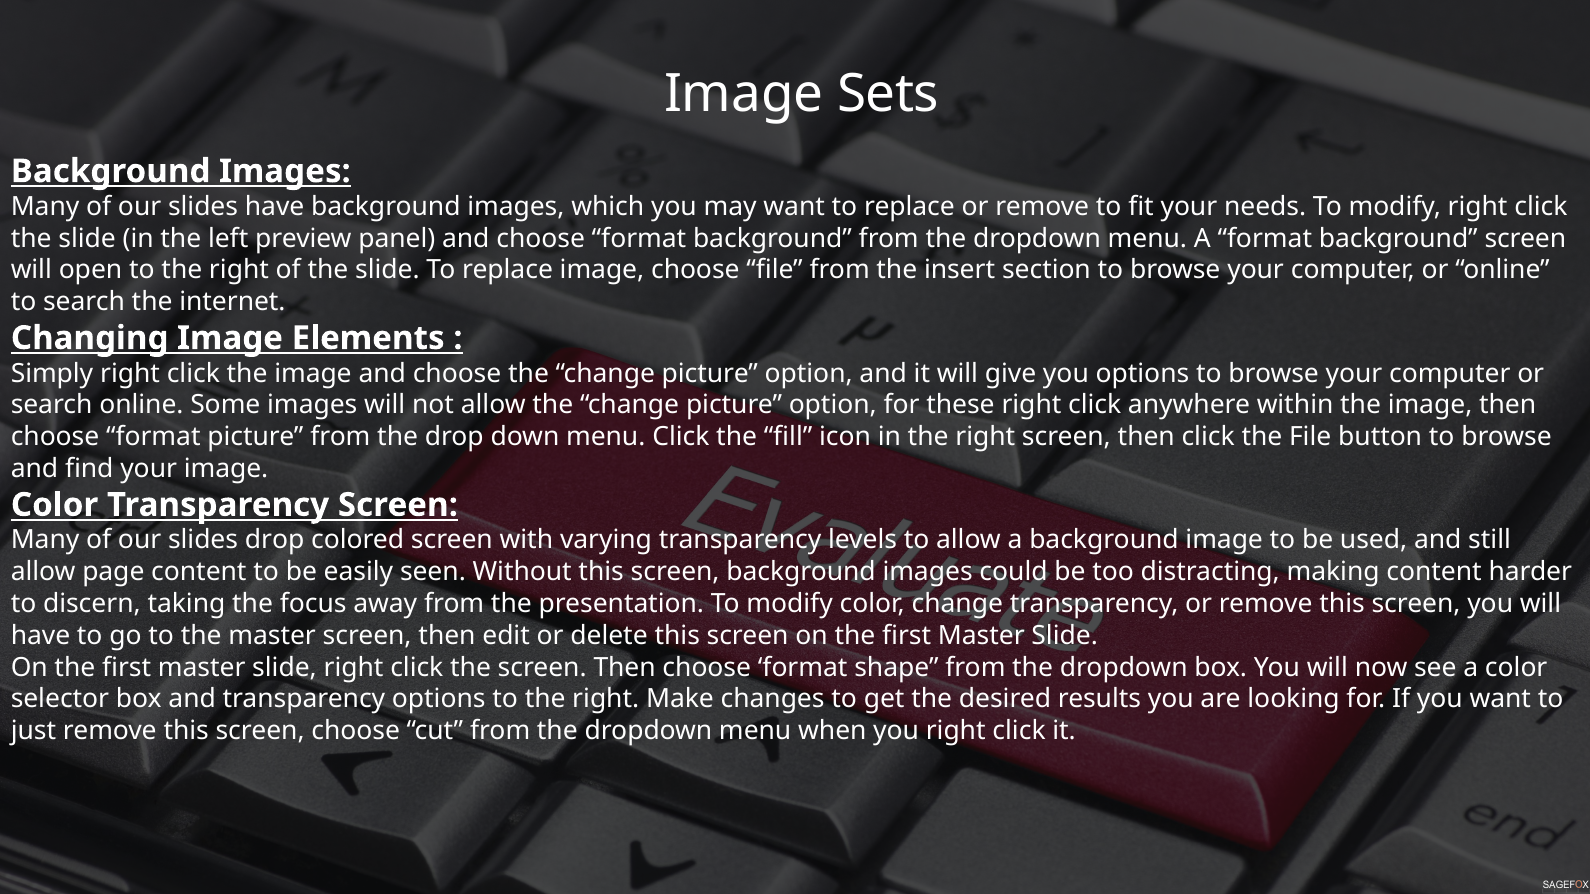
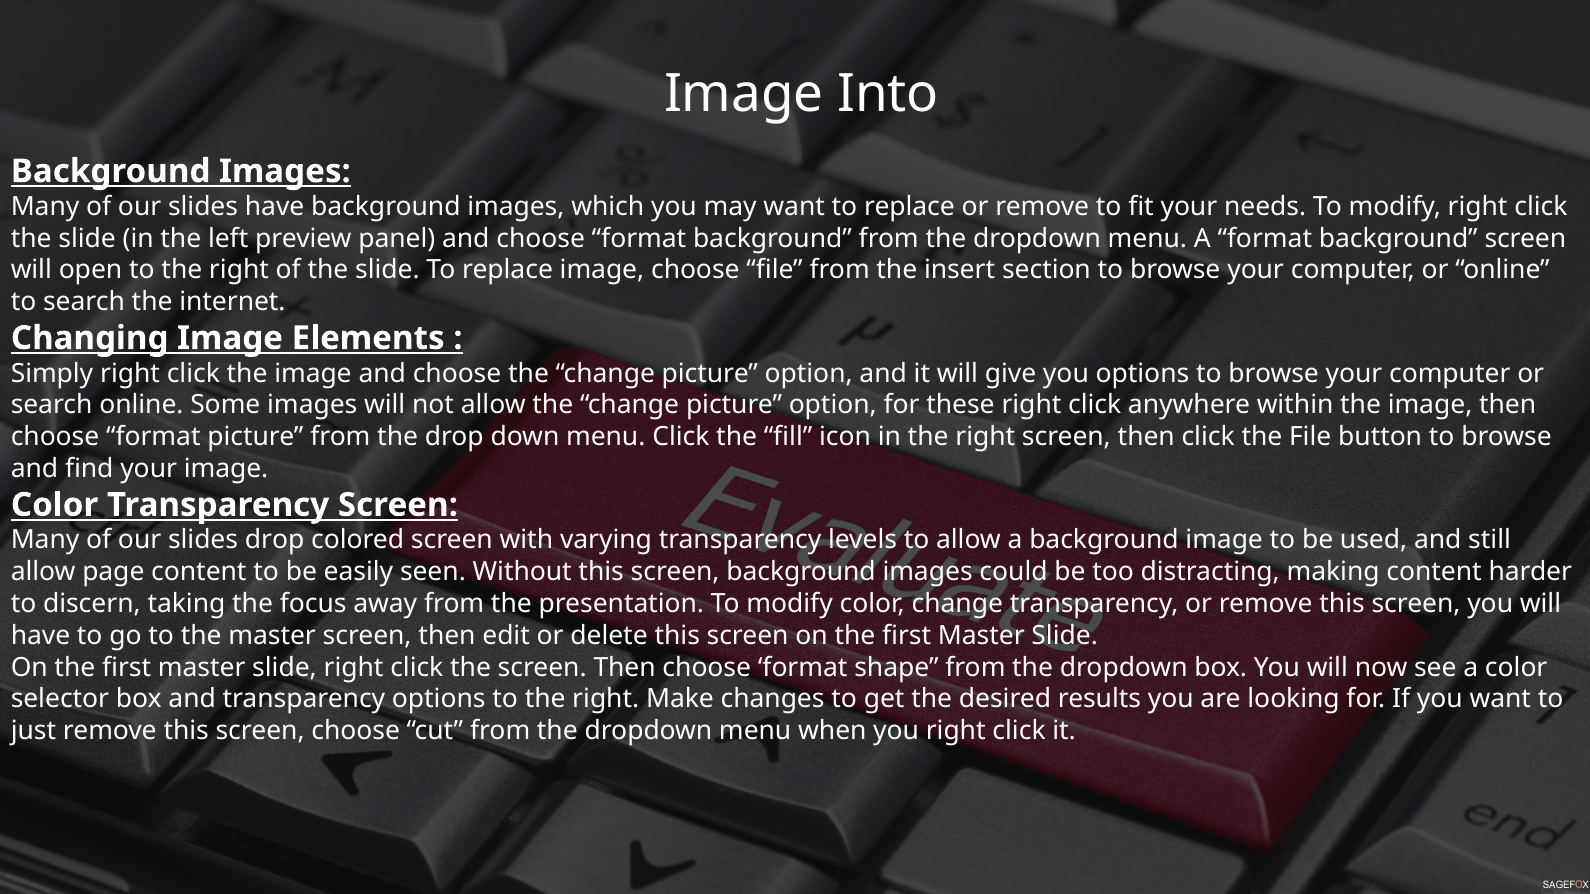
Sets: Sets -> Into (888, 94)
